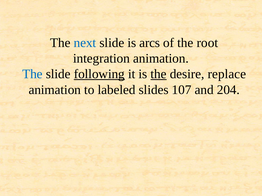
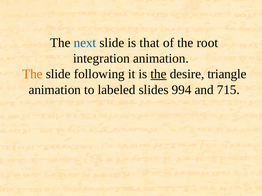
arcs: arcs -> that (150, 43)
The colour: blue -> orange (32, 74)
following underline: present -> none (99, 74)
replace: replace -> triangle (227, 74)
107: 107 -> 994 (182, 90)
204: 204 -> 715 (228, 90)
